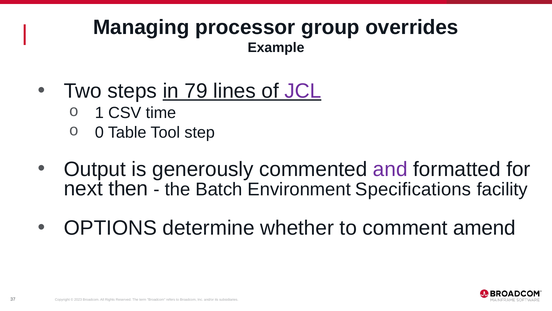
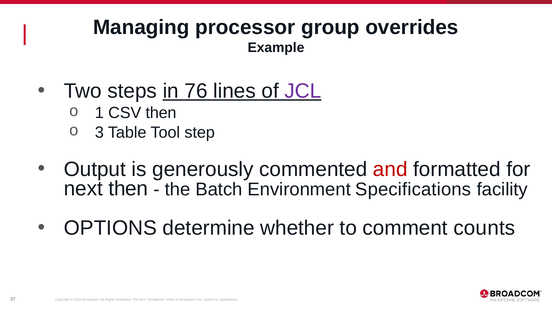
79: 79 -> 76 (196, 91)
CSV time: time -> then (161, 113)
0: 0 -> 3 (99, 132)
and colour: purple -> red (390, 169)
amend: amend -> counts (484, 228)
